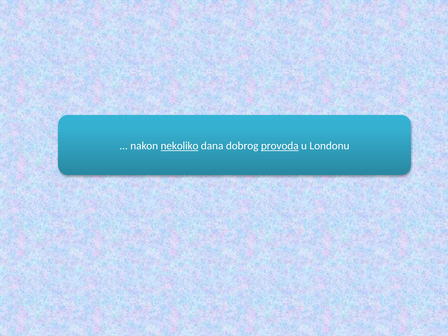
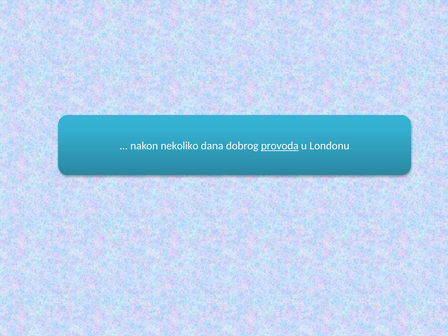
nekoliko underline: present -> none (180, 146)
